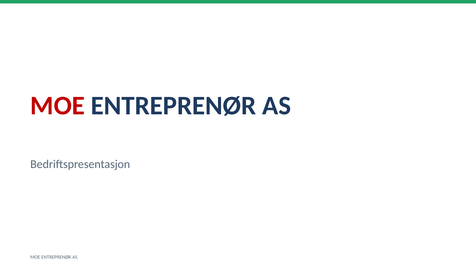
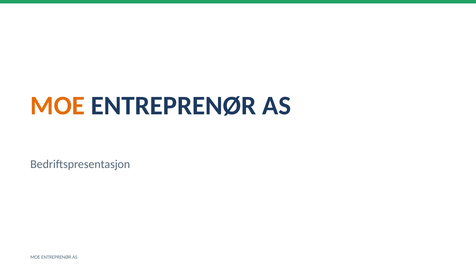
MOE colour: red -> orange (58, 106)
